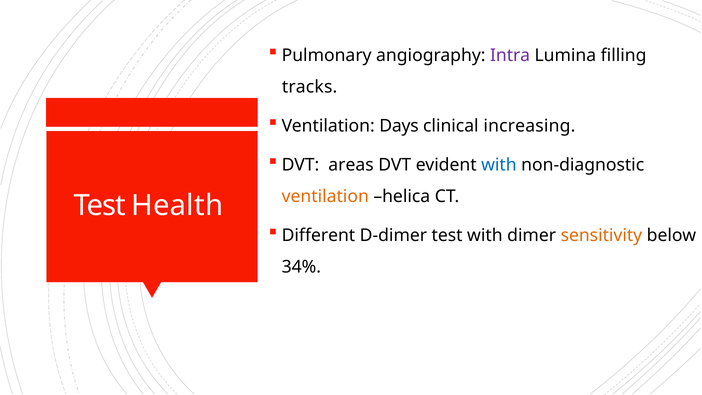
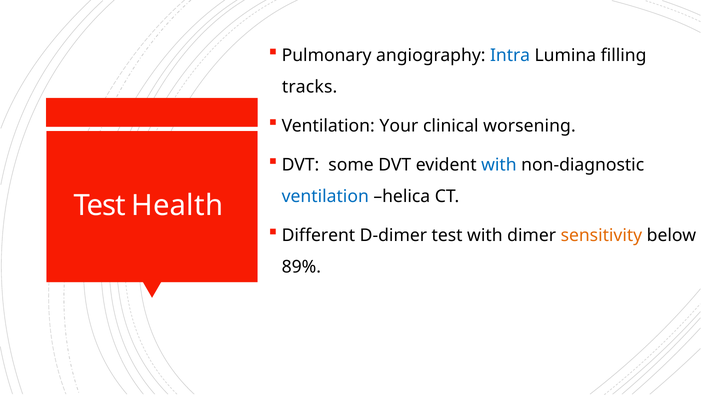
Intra colour: purple -> blue (510, 56)
Days: Days -> Your (399, 126)
increasing: increasing -> worsening (529, 126)
areas: areas -> some (351, 165)
ventilation colour: orange -> blue (325, 197)
34%: 34% -> 89% (301, 267)
